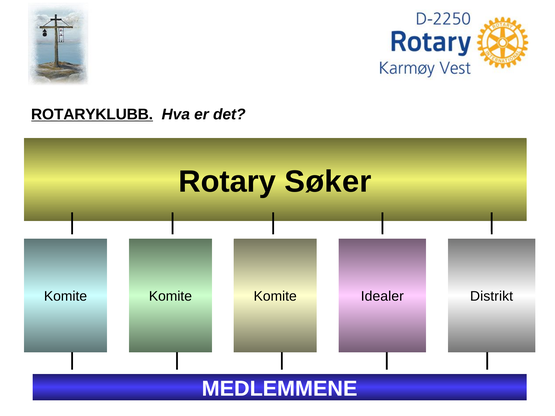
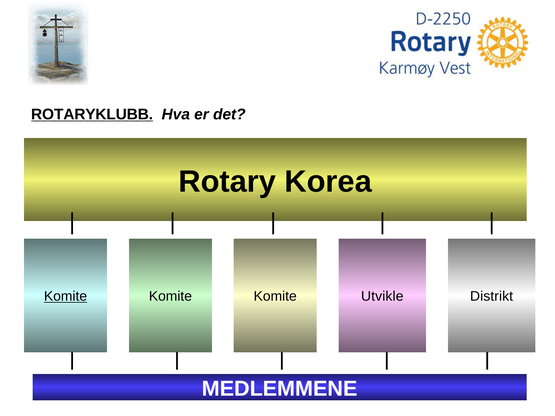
Søker: Søker -> Korea (328, 182)
Komite underline: none -> present (65, 297)
Idealer: Idealer -> Utvikle (382, 297)
